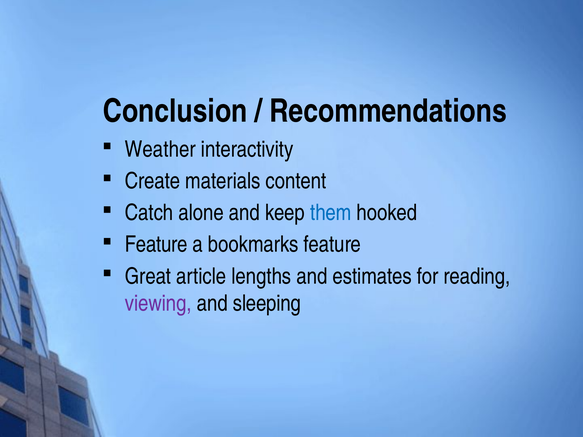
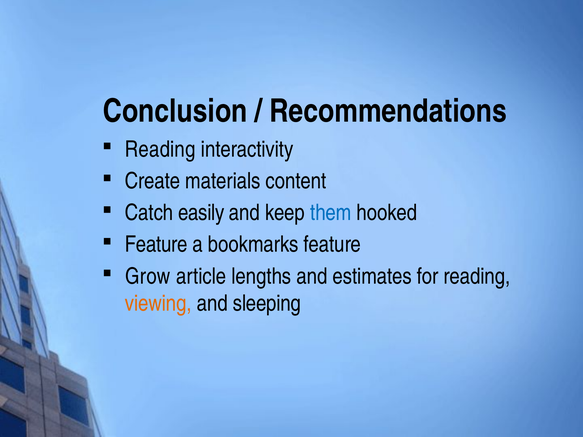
Weather: Weather -> Reading (160, 149)
alone: alone -> easily (201, 213)
Great: Great -> Grow (148, 276)
viewing colour: purple -> orange (158, 304)
